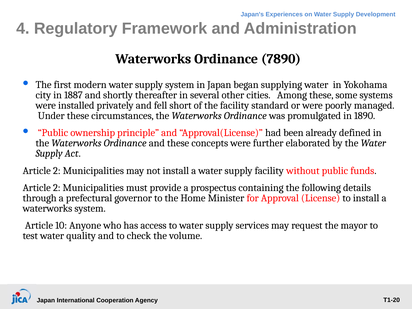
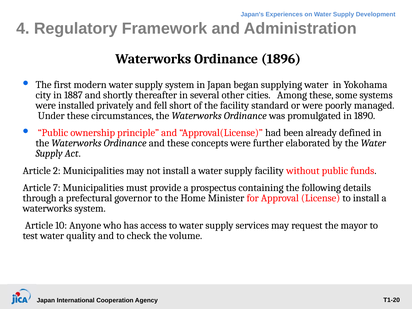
7890: 7890 -> 1896 (281, 59)
2: 2 -> 7 (57, 188)
